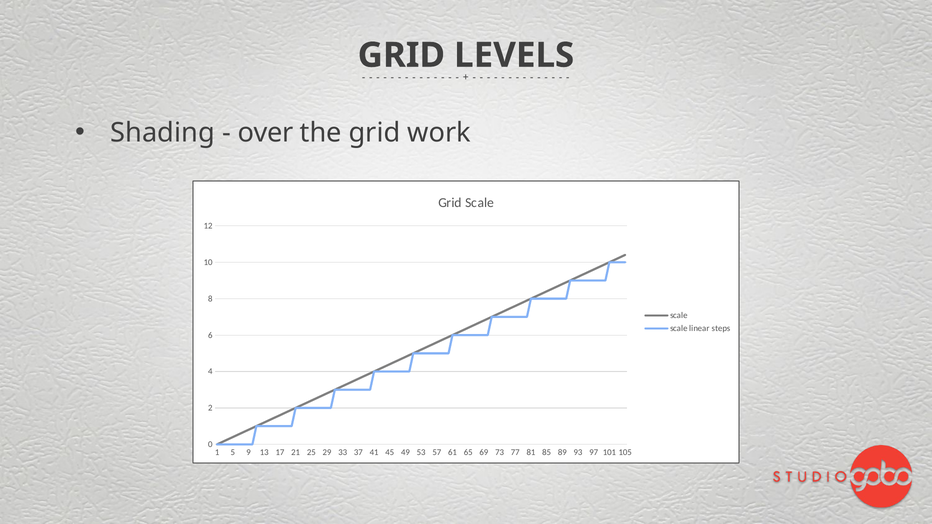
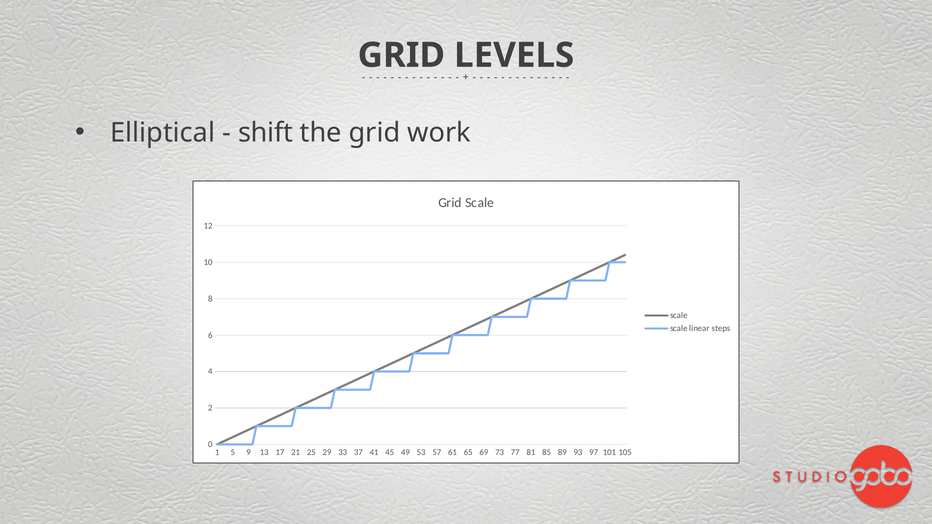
Shading: Shading -> Elliptical (163, 133)
over: over -> shift (266, 133)
